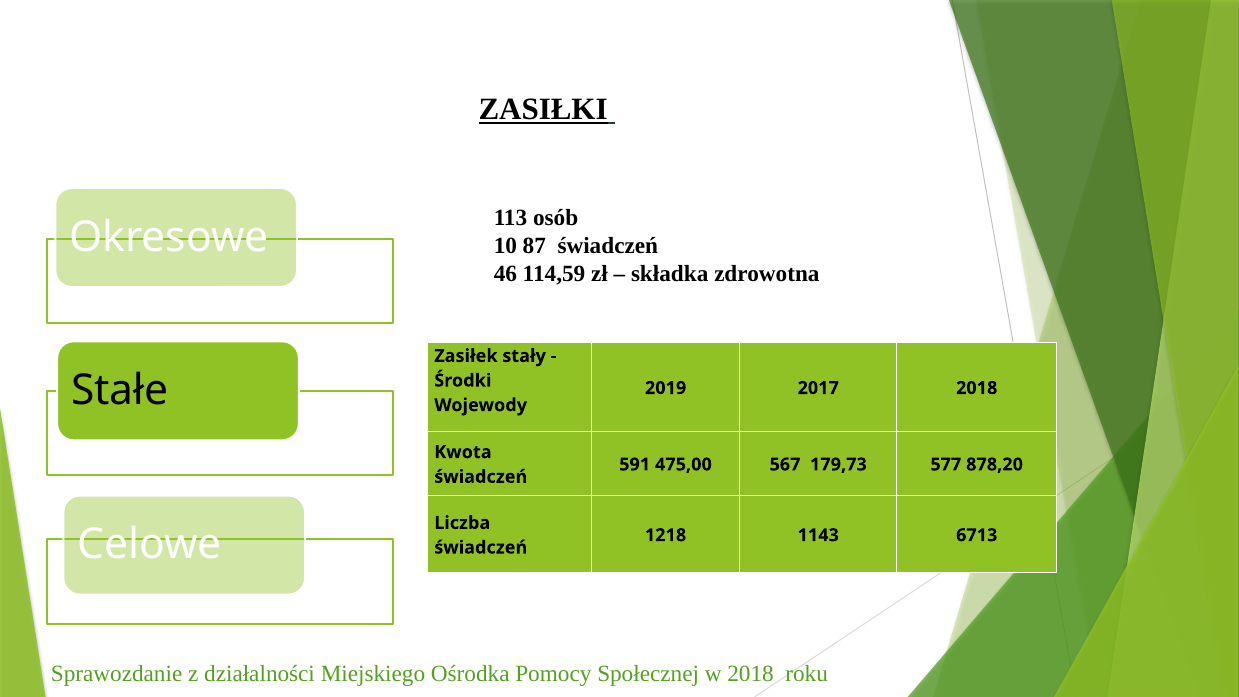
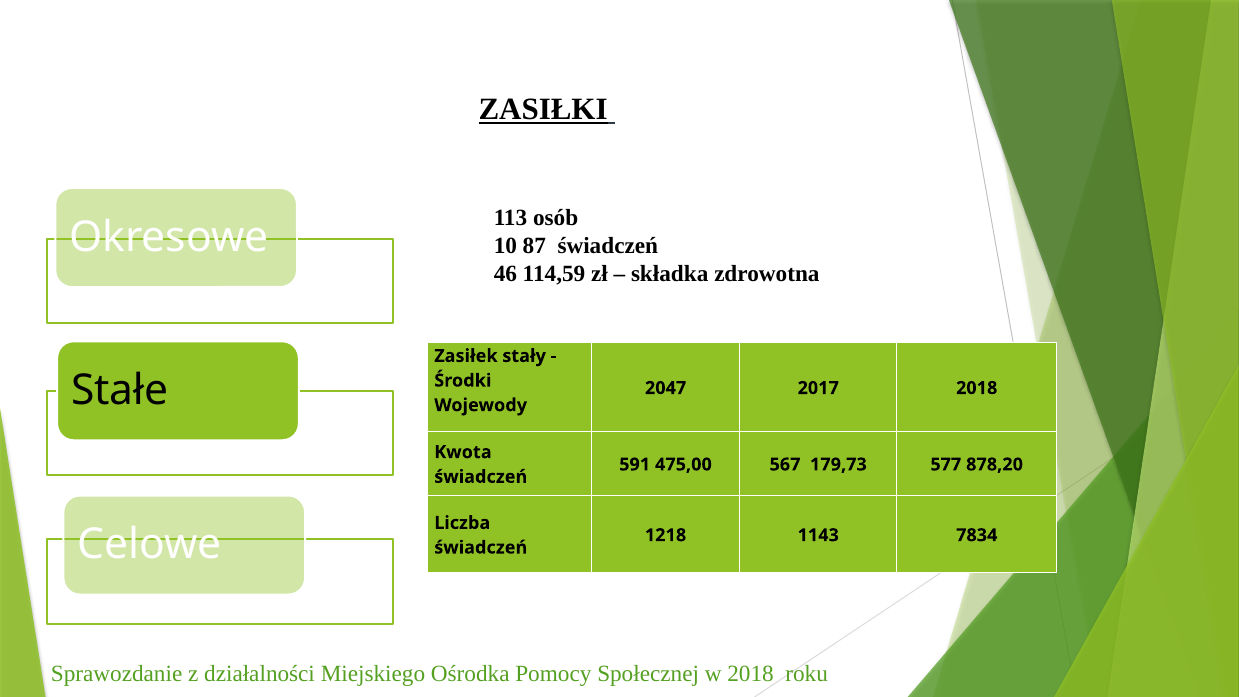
2019: 2019 -> 2047 (666, 388)
6713: 6713 -> 7834 (977, 535)
